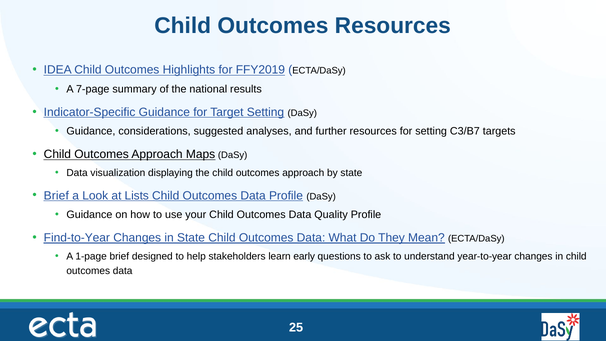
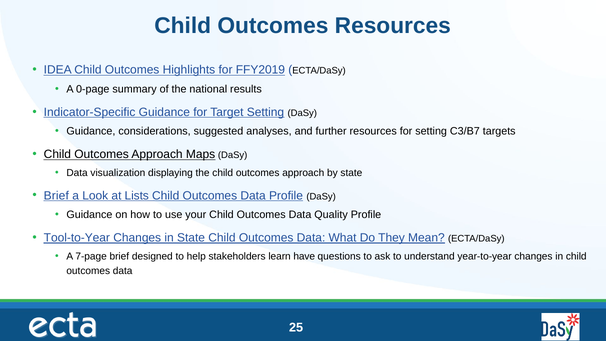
7-page: 7-page -> 0-page (93, 89)
Find-to-Year: Find-to-Year -> Tool-to-Year (77, 238)
1-page: 1-page -> 7-page (91, 256)
early: early -> have (304, 256)
